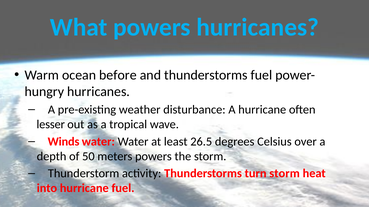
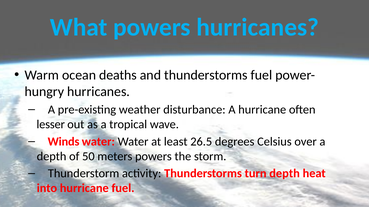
before: before -> deaths (118, 75)
turn storm: storm -> depth (285, 174)
